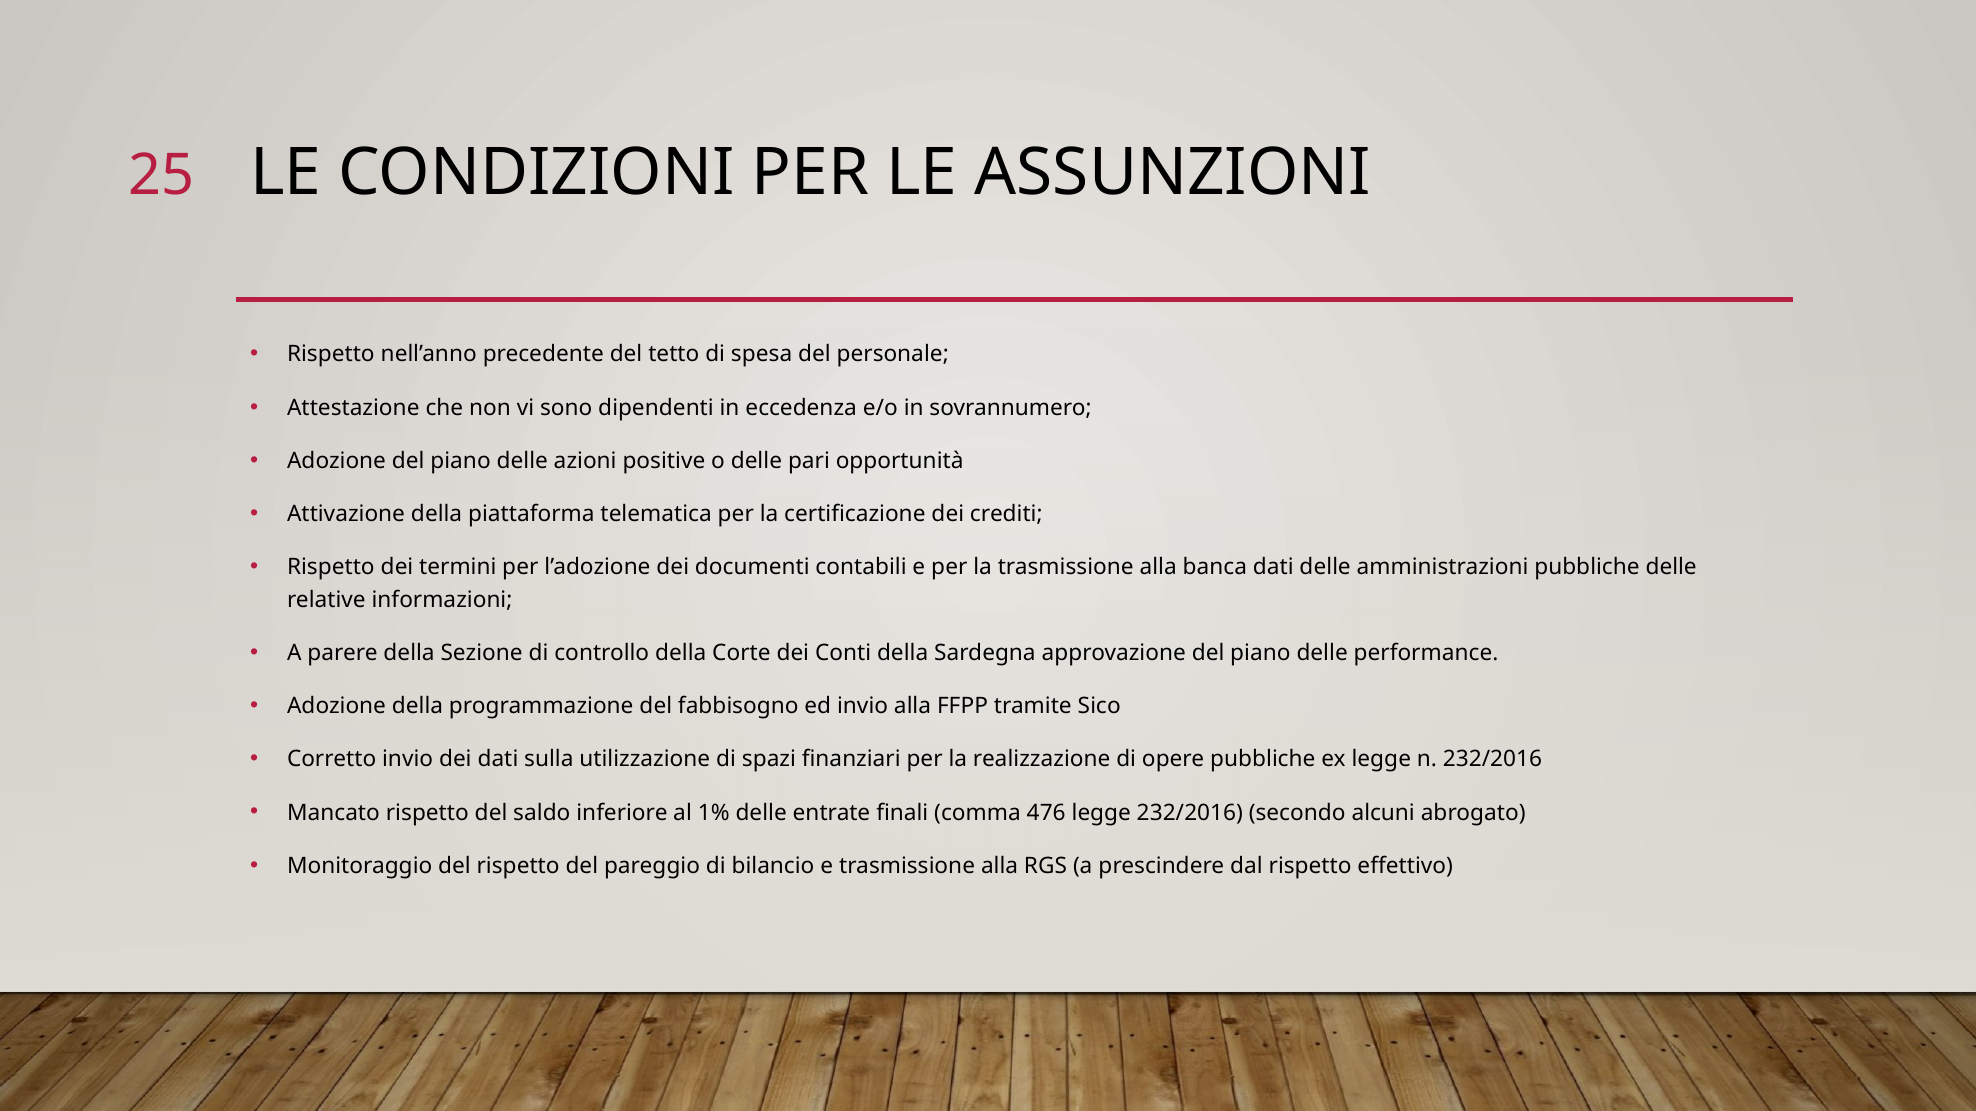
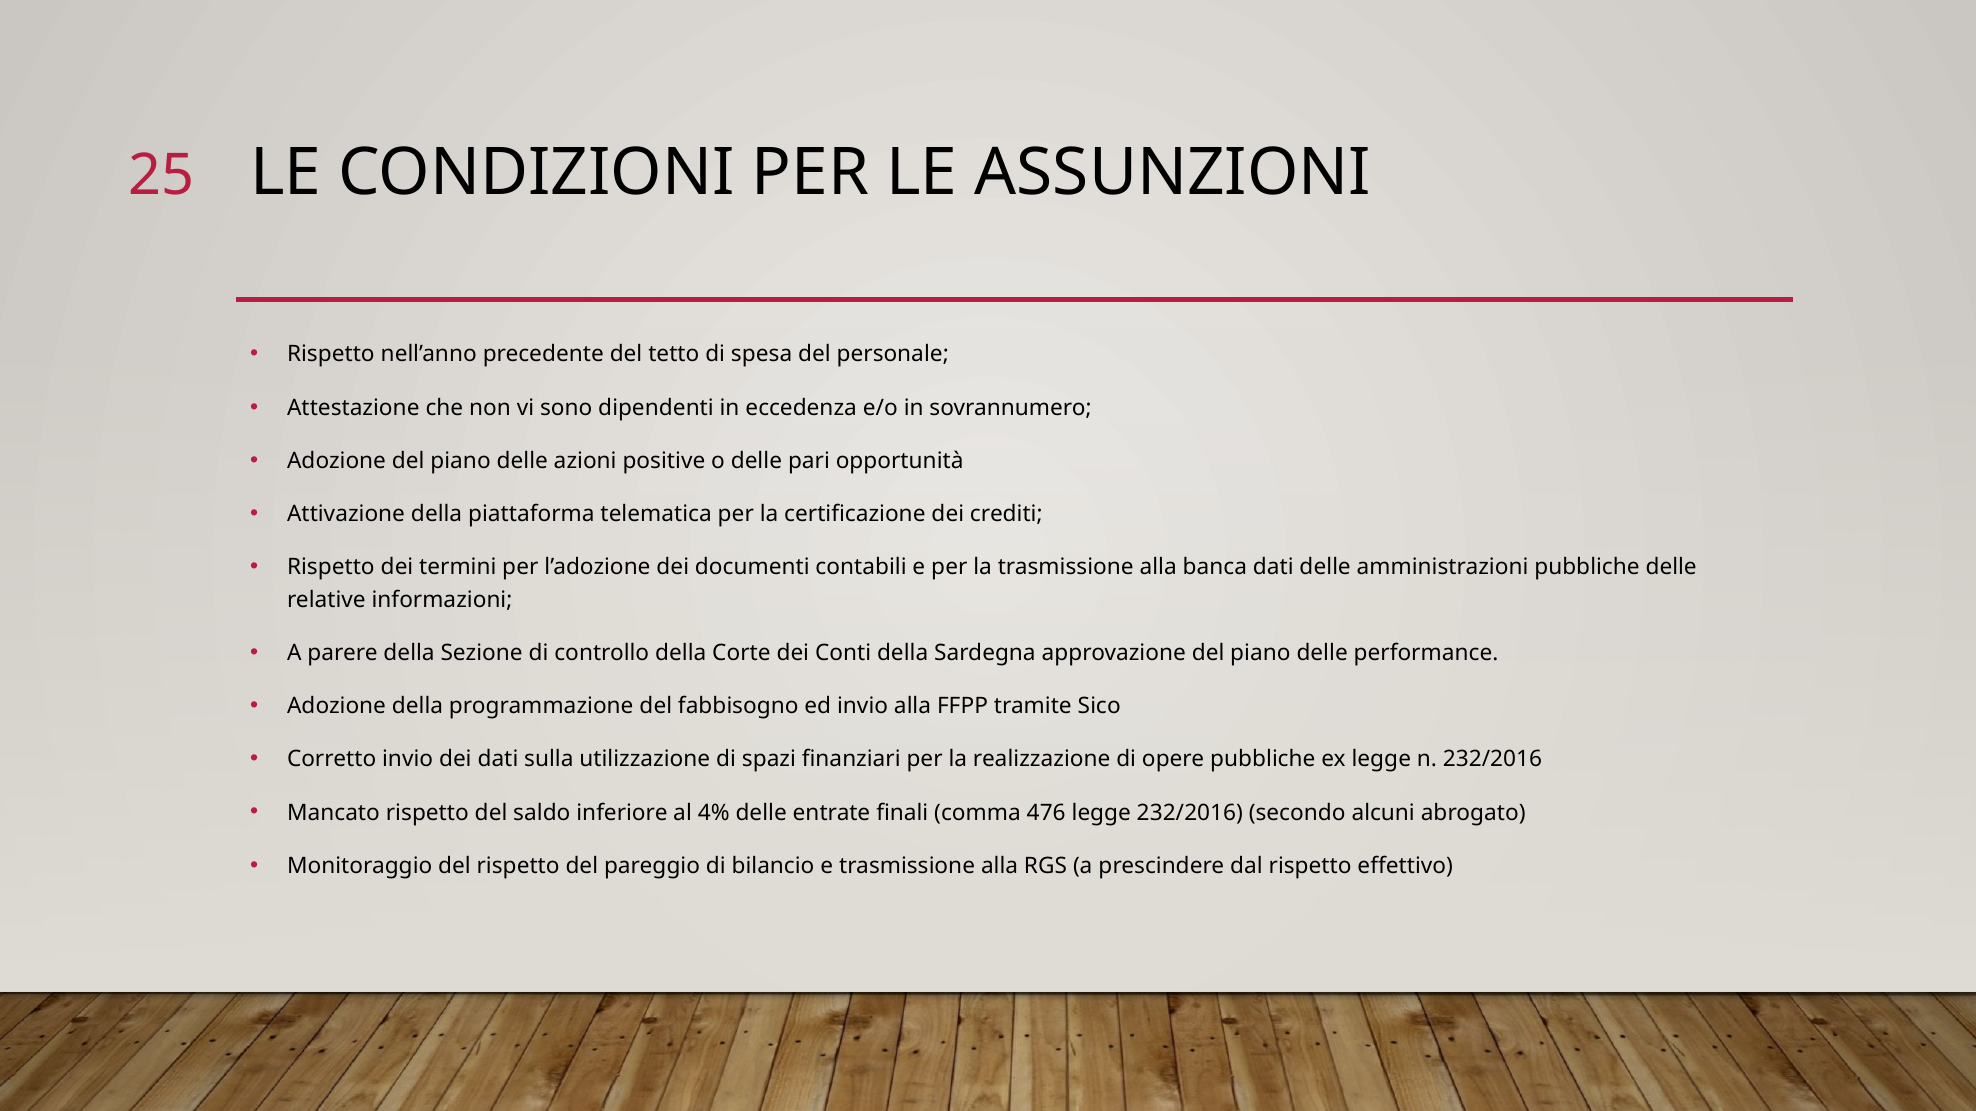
1%: 1% -> 4% (714, 813)
